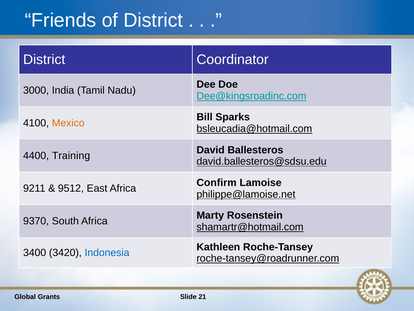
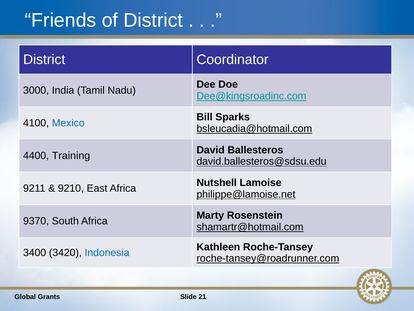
Mexico colour: orange -> blue (68, 123)
Confirm: Confirm -> Nutshell (217, 182)
9512: 9512 -> 9210 (71, 188)
